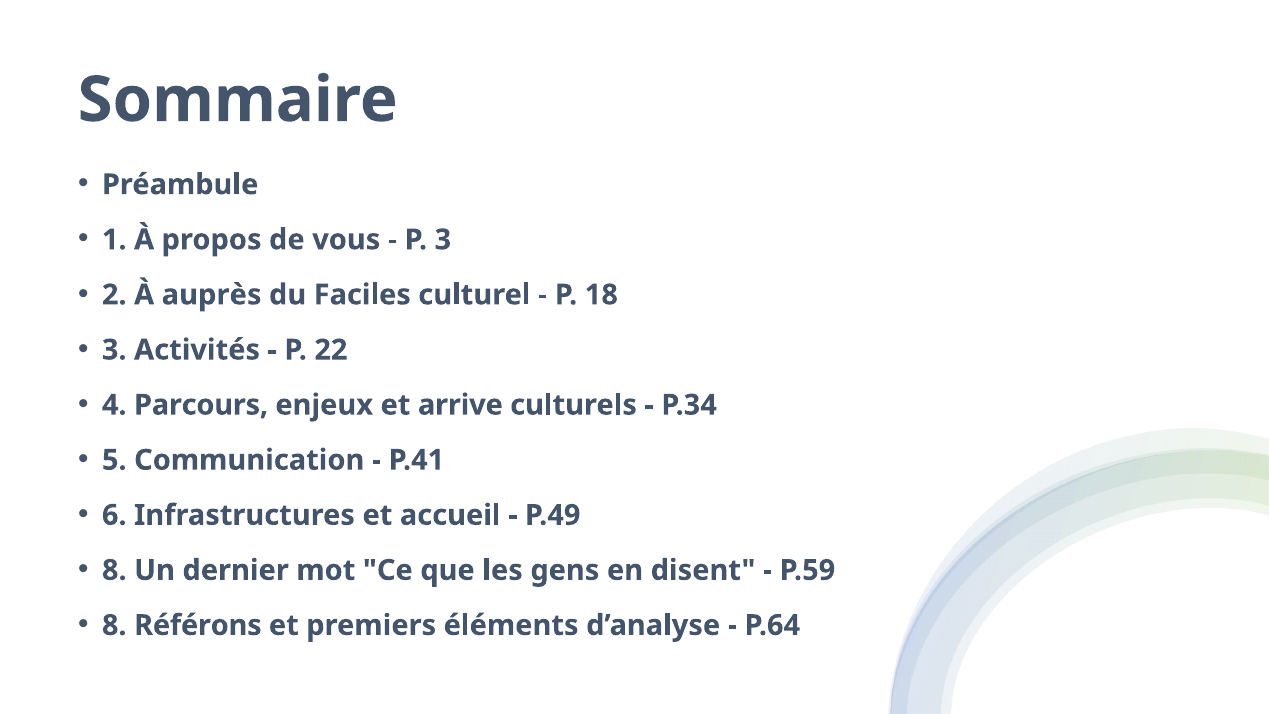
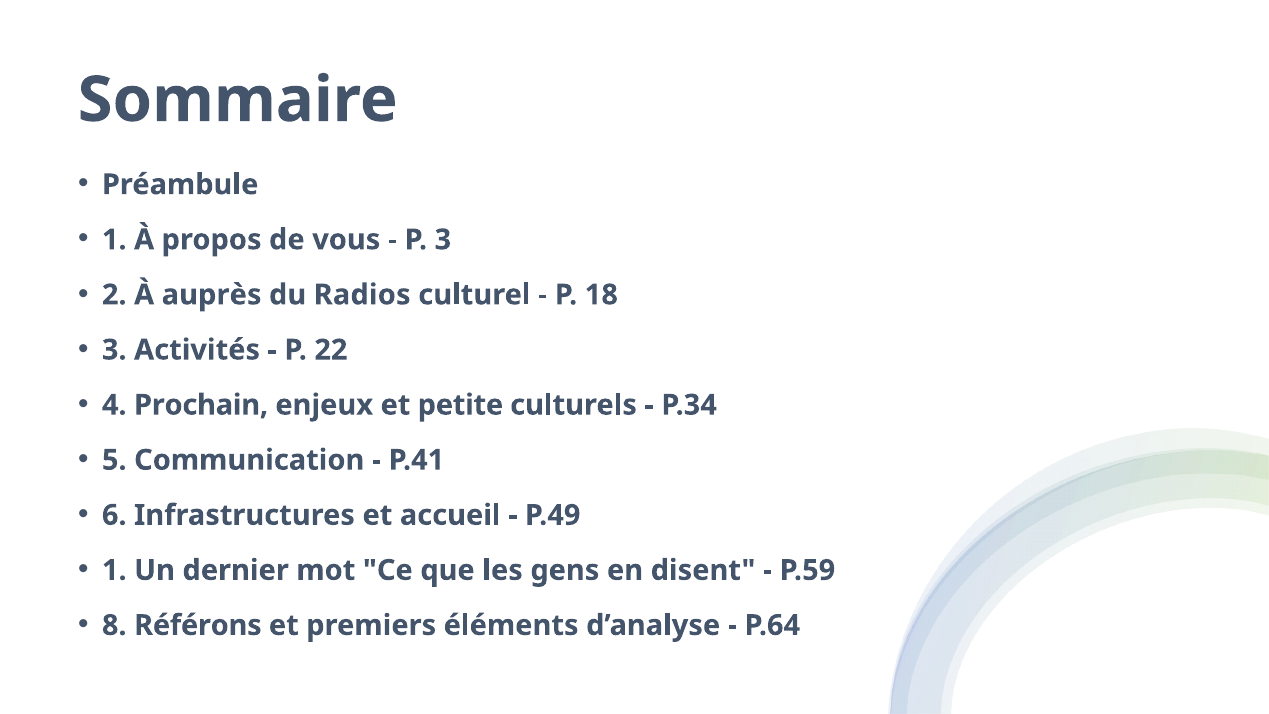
Faciles: Faciles -> Radios (362, 295)
Parcours: Parcours -> Prochain (201, 405)
arrive: arrive -> petite (460, 405)
8: 8 -> 1 (114, 570)
